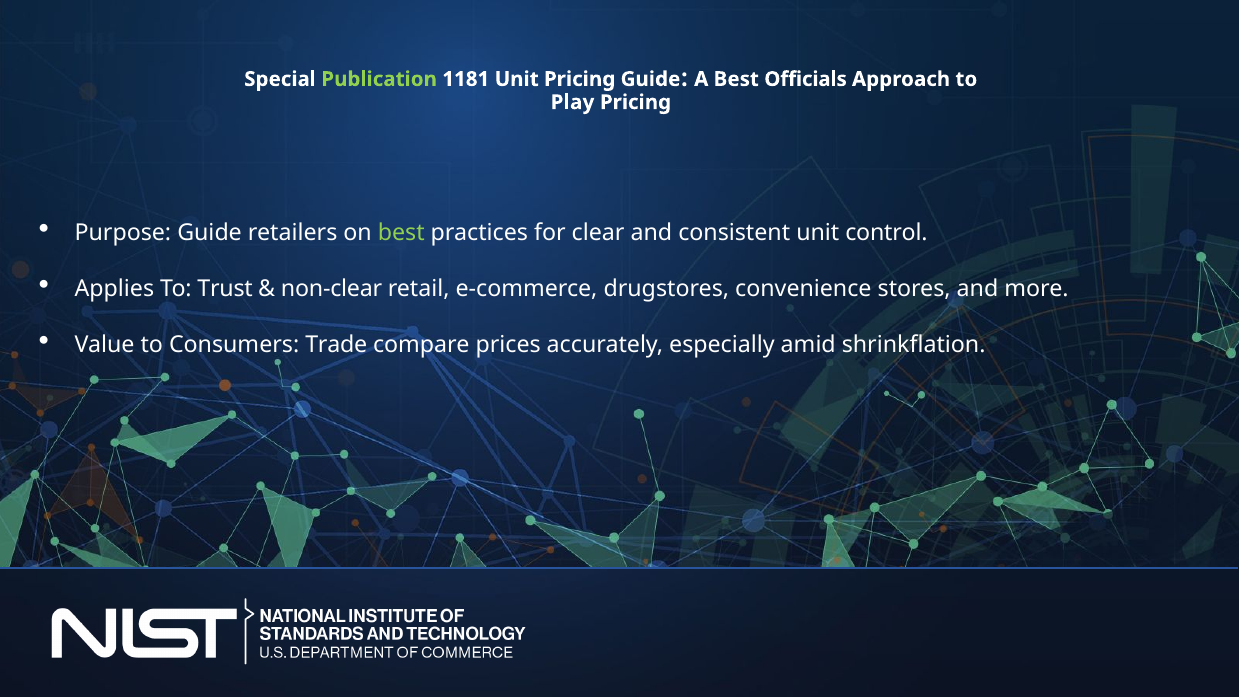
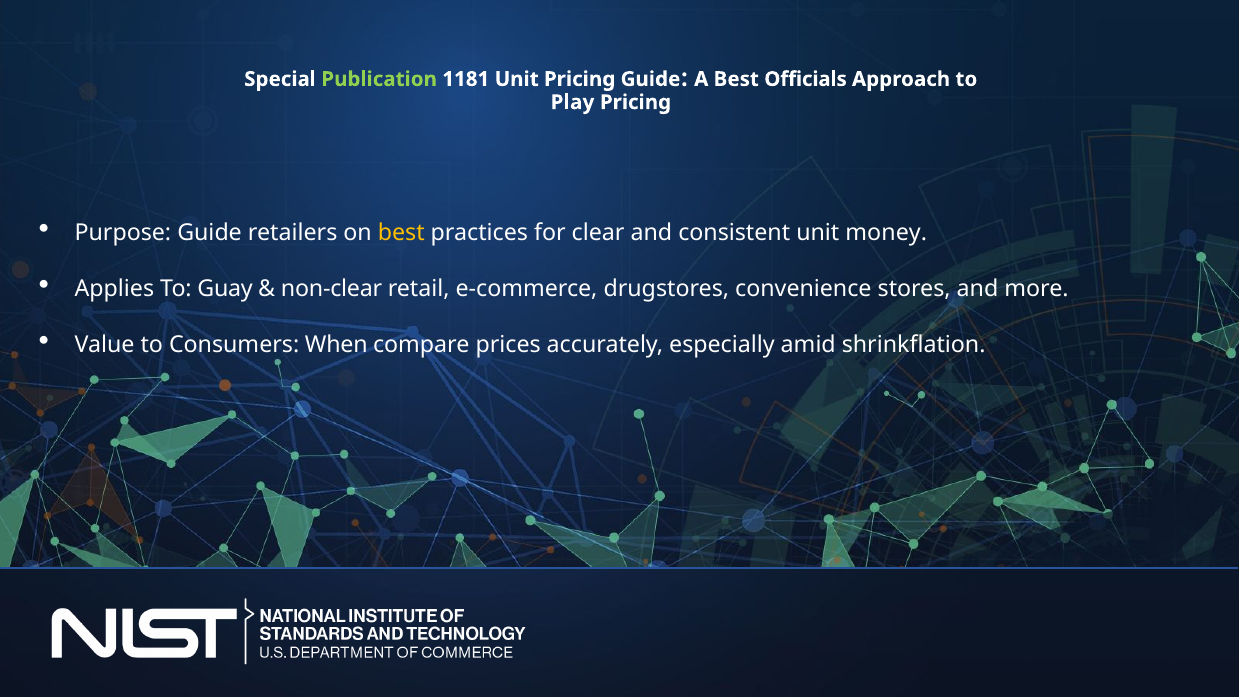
best colour: light green -> yellow (401, 233)
control: control -> money (886, 233)
Trust: Trust -> Guay (225, 289)
Trade: Trade -> When (336, 344)
